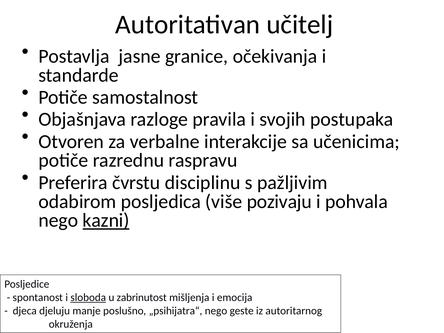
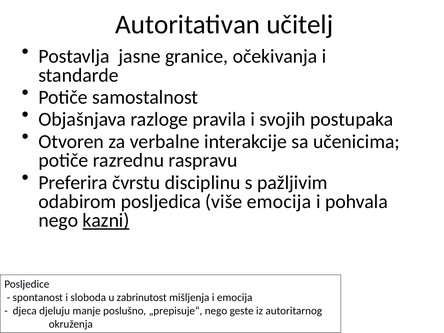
više pozivaju: pozivaju -> emocija (279, 202)
sloboda underline: present -> none (88, 298)
„psihijatra“: „psihijatra“ -> „prepisuje“ (176, 311)
